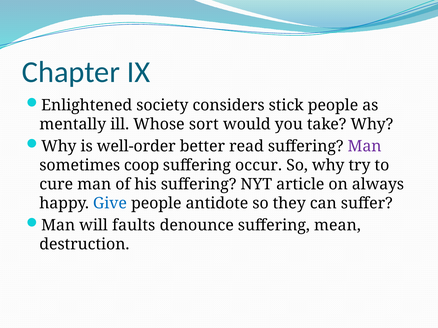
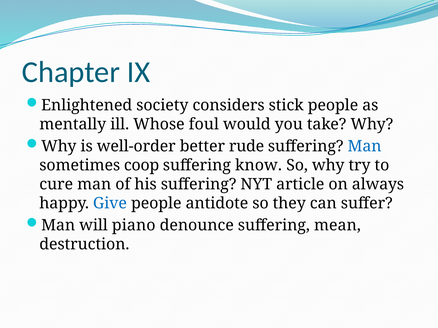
sort: sort -> foul (204, 124)
read: read -> rude (247, 147)
Man colour: purple -> blue (365, 147)
occur: occur -> know (258, 166)
faults: faults -> piano (134, 226)
